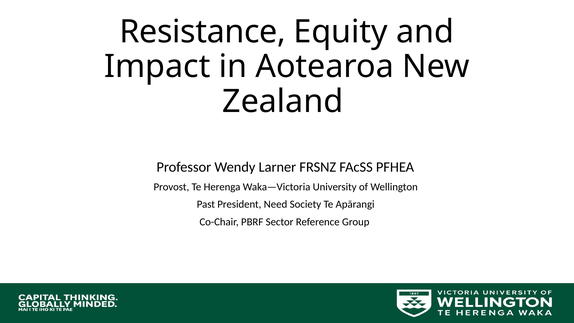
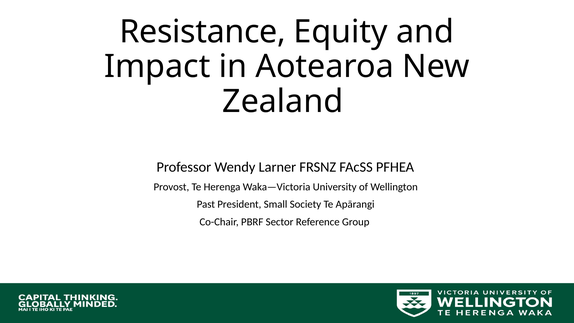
Need: Need -> Small (276, 204)
